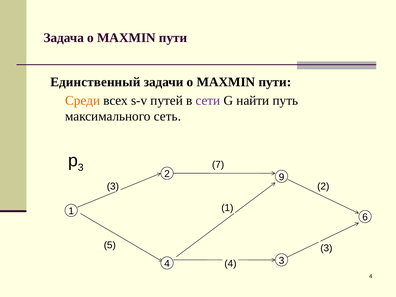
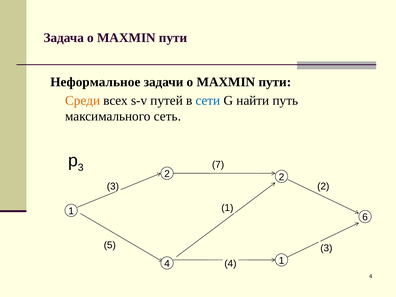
Единственный: Единственный -> Неформальное (95, 82)
сети colour: purple -> blue (208, 100)
2 9: 9 -> 2 (282, 177)
4 3: 3 -> 1 (282, 261)
